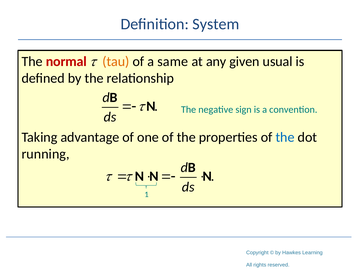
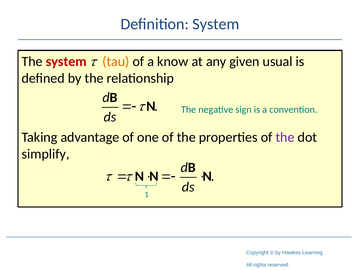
The normal: normal -> system (66, 62)
same: same -> know (173, 62)
the colour: blue -> purple (285, 137)
running: running -> simplify (46, 154)
